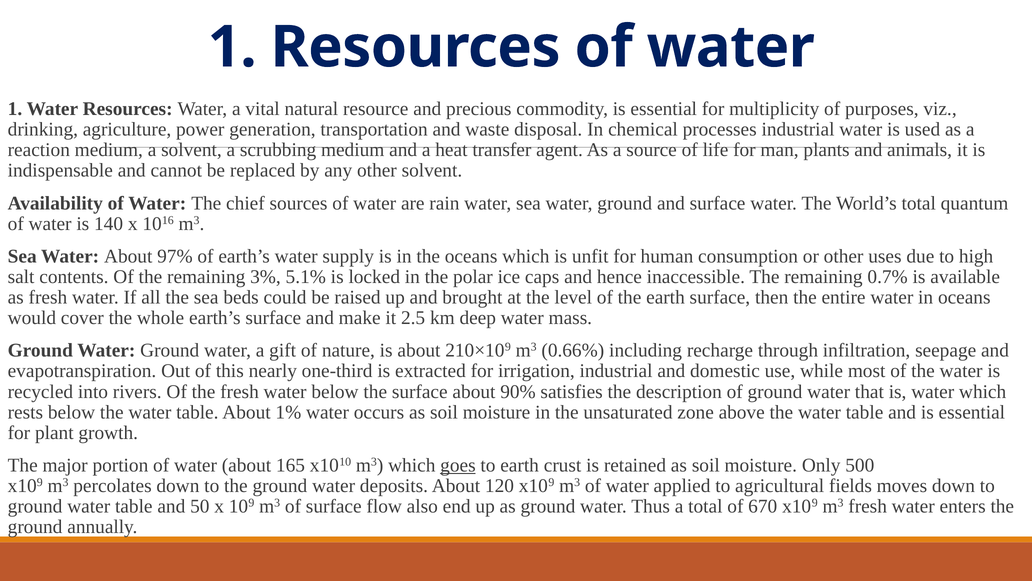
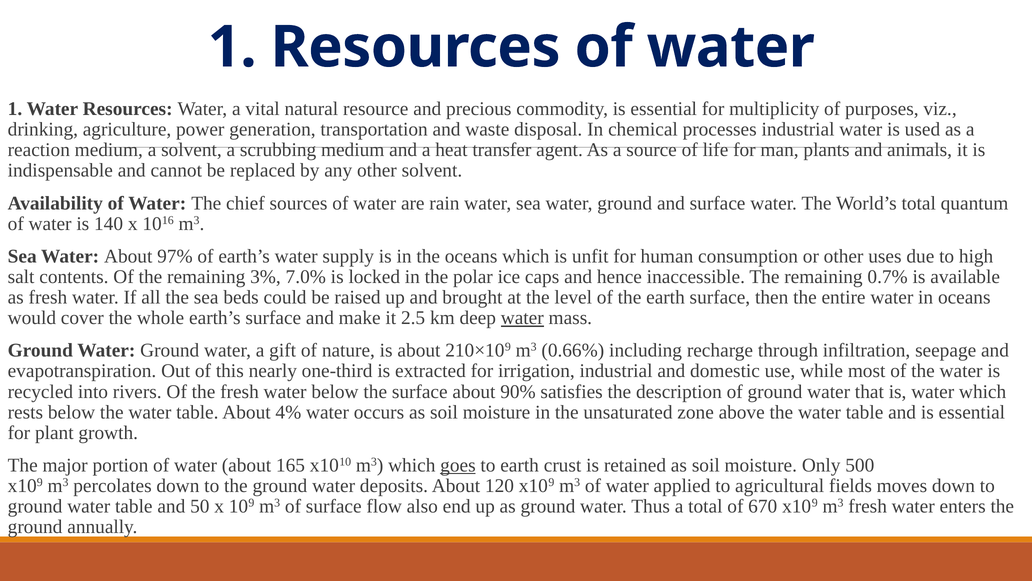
5.1%: 5.1% -> 7.0% (306, 277)
water underline: none -> present (522, 318)
1%: 1% -> 4% (288, 412)
